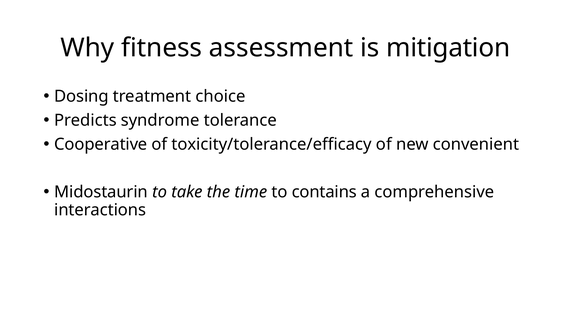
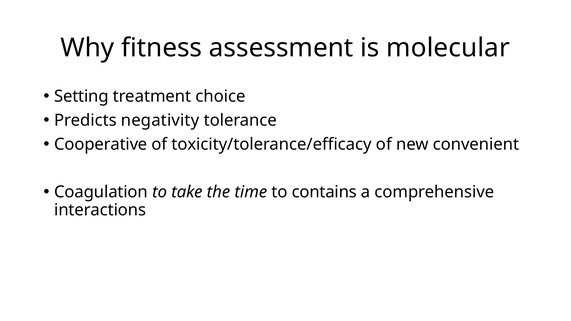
mitigation: mitigation -> molecular (448, 48)
Dosing: Dosing -> Setting (81, 97)
syndrome: syndrome -> negativity (160, 120)
Midostaurin: Midostaurin -> Coagulation (101, 192)
